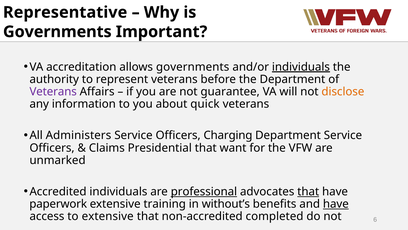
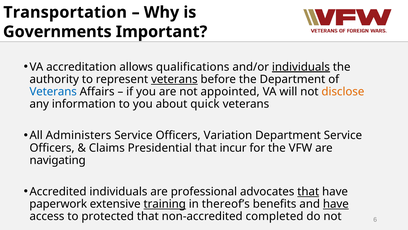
Representative: Representative -> Transportation (65, 12)
allows governments: governments -> qualifications (193, 67)
veterans underline: none -> present (174, 79)
Veterans colour: purple -> blue (53, 92)
guarantee: guarantee -> appointed (230, 92)
Charging: Charging -> Variation (228, 135)
want: want -> incur (233, 148)
unmarked: unmarked -> navigating (58, 160)
professional underline: present -> none (204, 191)
training underline: none -> present (165, 204)
without’s: without’s -> thereof’s (226, 204)
to extensive: extensive -> protected (108, 216)
